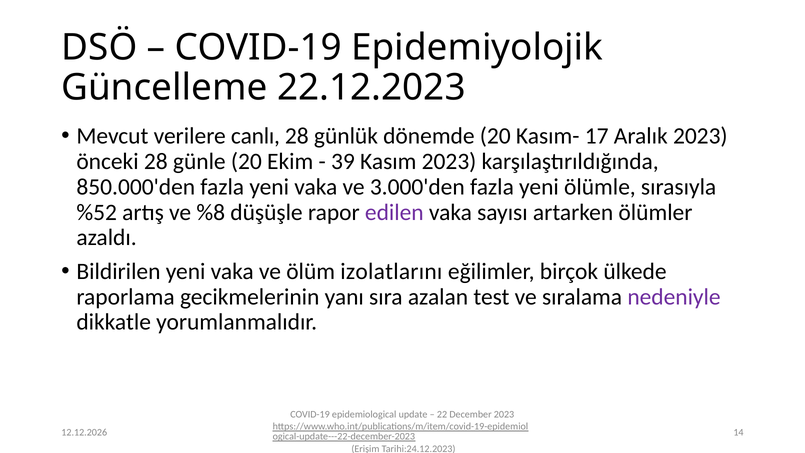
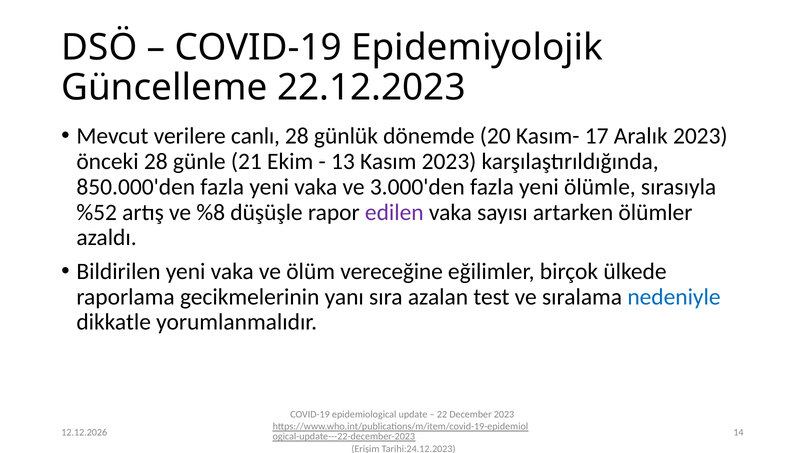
günle 20: 20 -> 21 (246, 161)
39: 39 -> 13 (343, 161)
izolatlarını: izolatlarını -> vereceğine (392, 271)
nedeniyle colour: purple -> blue (674, 297)
